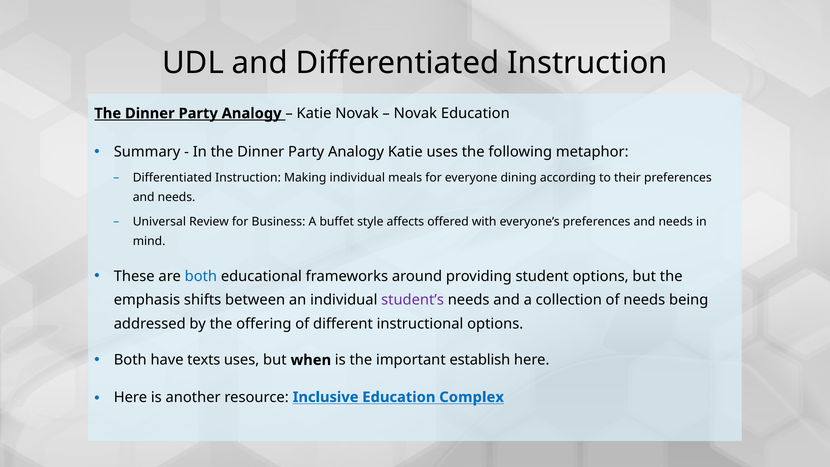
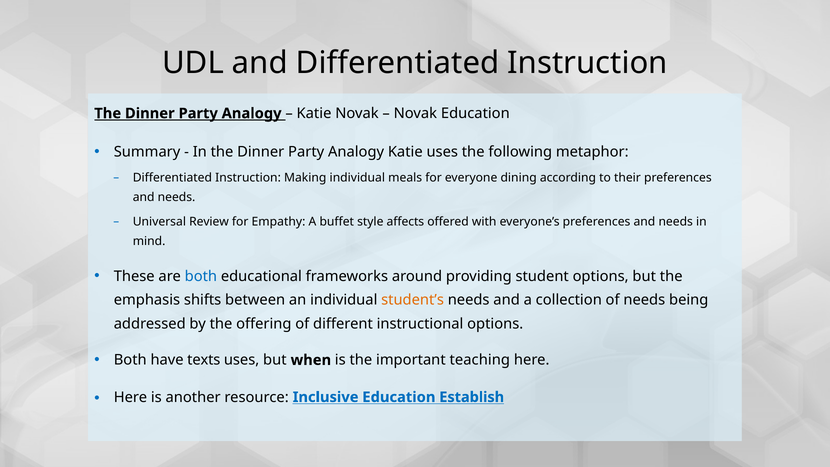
Business: Business -> Empathy (279, 222)
student’s colour: purple -> orange (413, 300)
establish: establish -> teaching (480, 360)
Complex: Complex -> Establish (472, 397)
